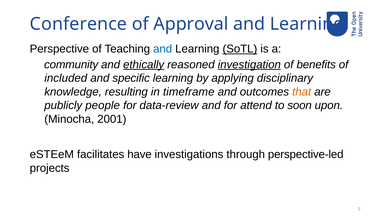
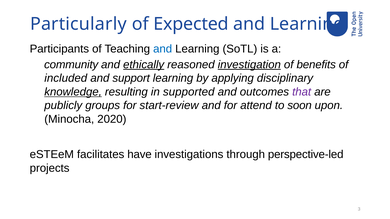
Conference: Conference -> Particularly (78, 24)
Approval: Approval -> Expected (191, 24)
Perspective: Perspective -> Participants (59, 49)
SoTL underline: present -> none (240, 49)
specific: specific -> support (131, 78)
knowledge underline: none -> present (73, 92)
timeframe: timeframe -> supported (189, 92)
that colour: orange -> purple (302, 92)
people: people -> groups (103, 106)
data-review: data-review -> start-review (169, 106)
2001: 2001 -> 2020 (112, 119)
